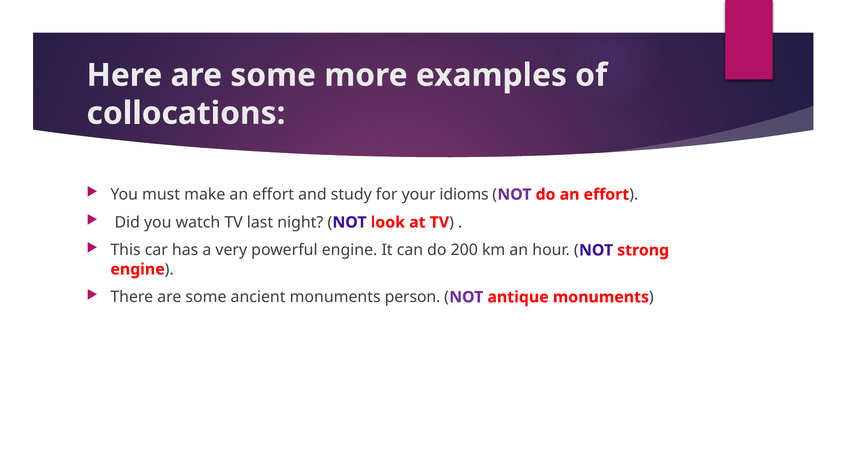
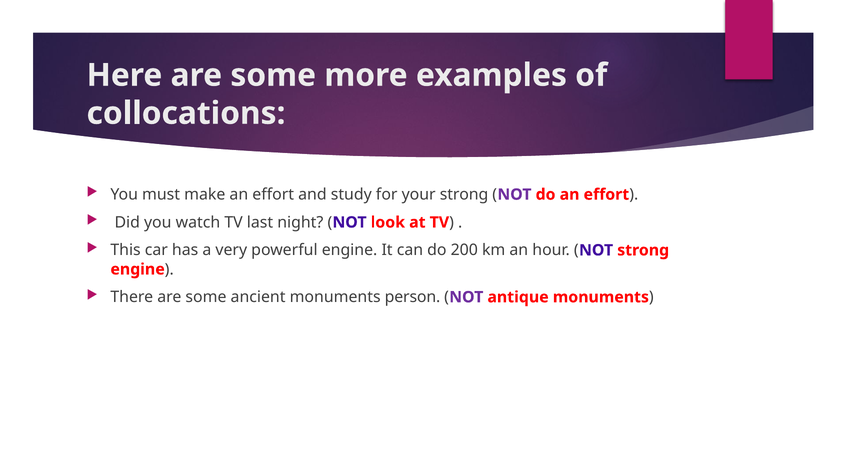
your idioms: idioms -> strong (464, 195)
